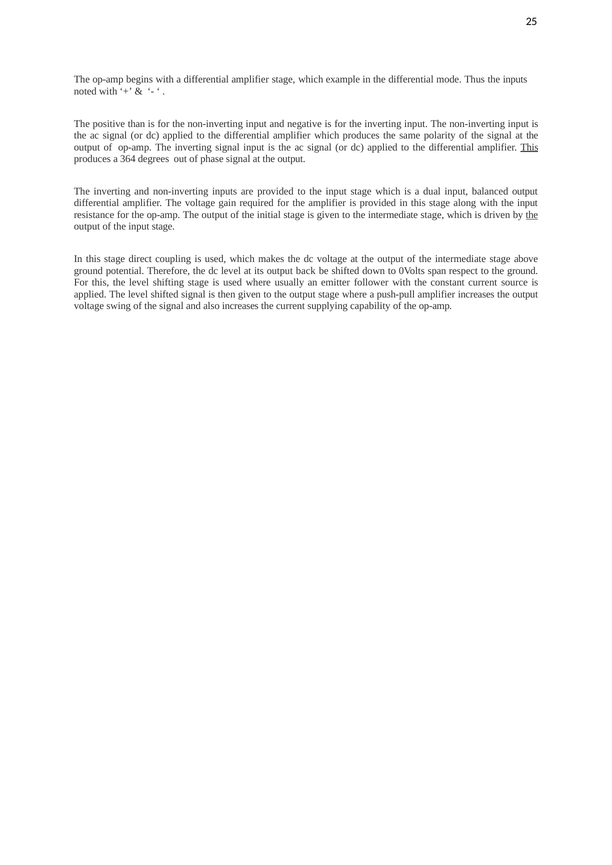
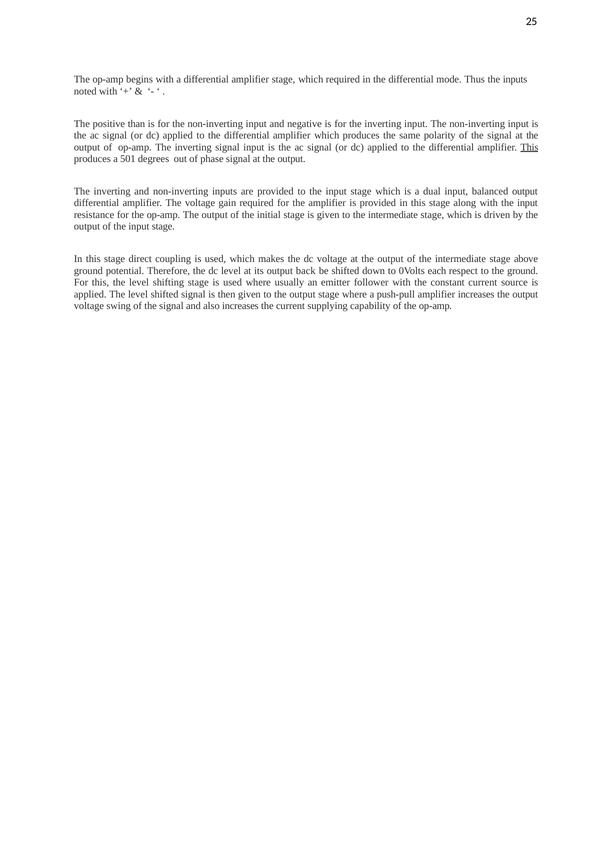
which example: example -> required (343, 80)
364: 364 -> 501 (128, 159)
the underline: present -> none (532, 215)
span: span -> each (437, 271)
